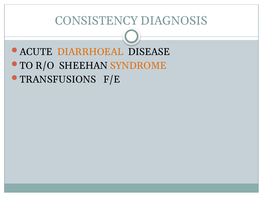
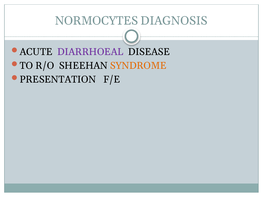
CONSISTENCY: CONSISTENCY -> NORMOCYTES (97, 21)
DIARRHOEAL colour: orange -> purple (90, 52)
TRANSFUSIONS: TRANSFUSIONS -> PRESENTATION (58, 79)
